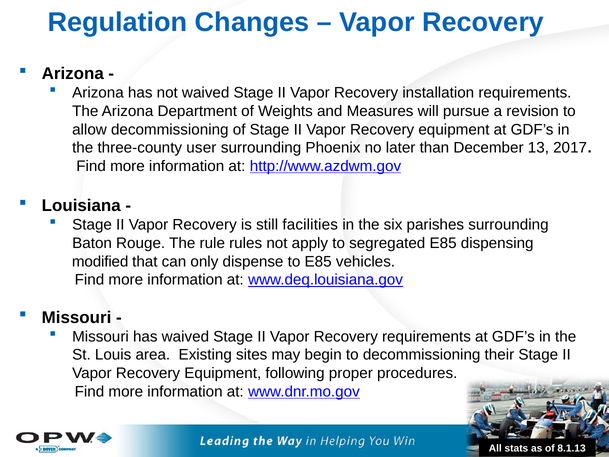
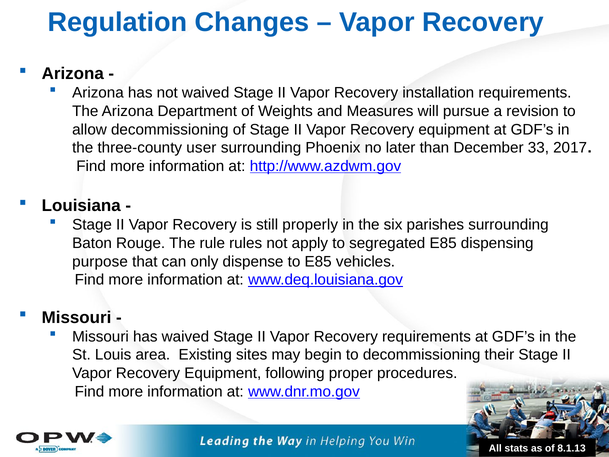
13: 13 -> 33 (538, 148)
facilities: facilities -> properly (310, 225)
modified: modified -> purpose (100, 261)
